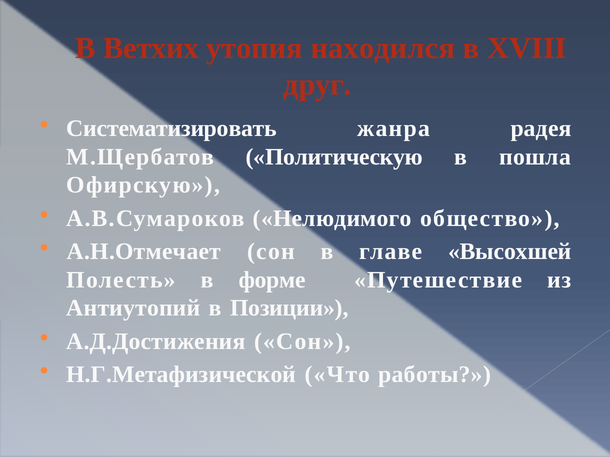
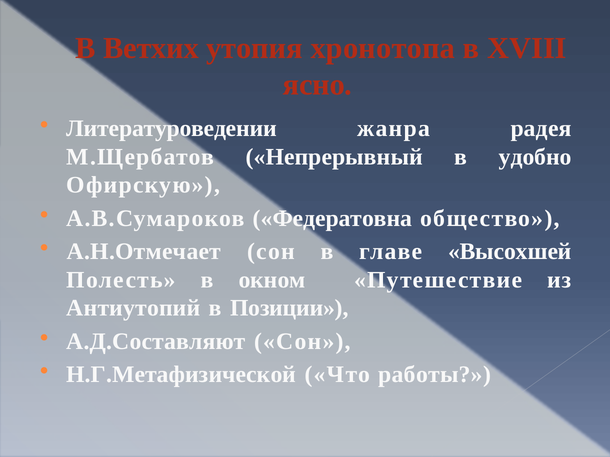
находился: находился -> хронотопа (383, 48)
друг: друг -> ясно (317, 85)
Систематизировать: Систематизировать -> Литературоведении (172, 129)
Политическую: Политическую -> Непрерывный (334, 157)
пошла: пошла -> удобно (535, 157)
Нелюдимого: Нелюдимого -> Федератовна (332, 218)
форме: форме -> окном (272, 280)
А.Д.Достижения: А.Д.Достижения -> А.Д.Составляют (156, 342)
